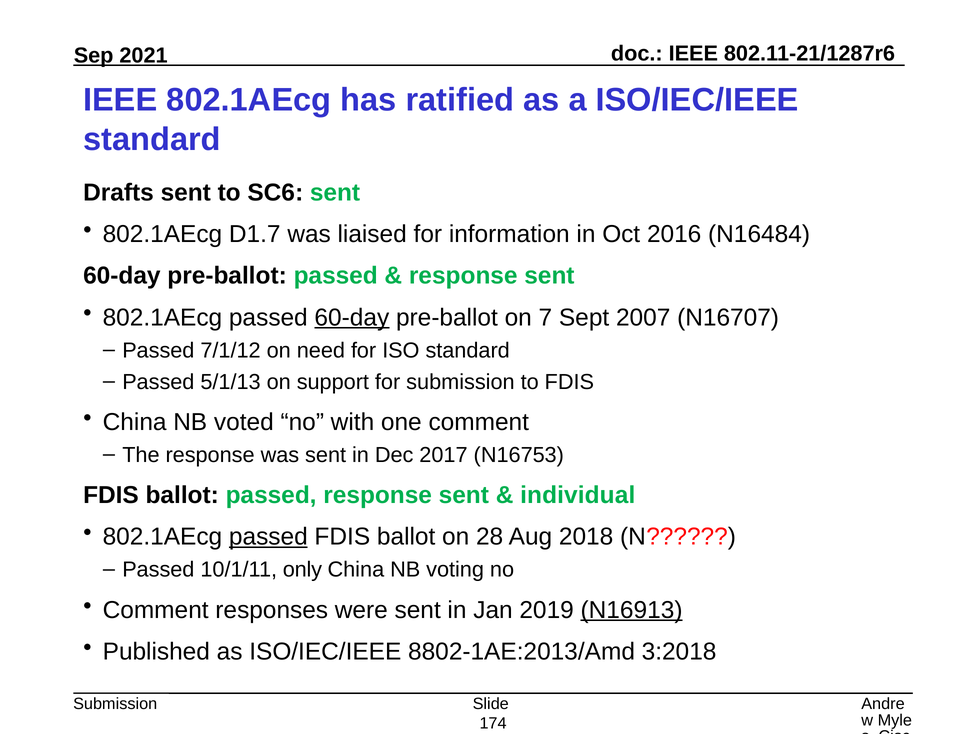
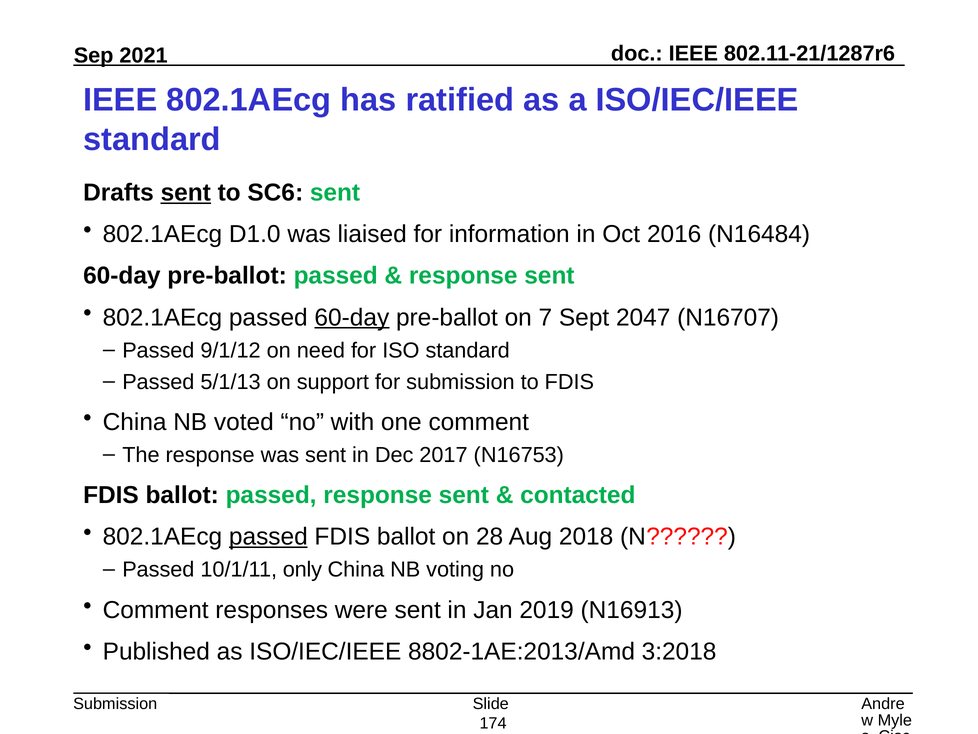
sent underline: none -> present (186, 192)
D1.7: D1.7 -> D1.0 (255, 234)
2007: 2007 -> 2047 (643, 317)
7/1/12: 7/1/12 -> 9/1/12 (231, 350)
individual: individual -> contacted (578, 495)
N16913 underline: present -> none (632, 610)
